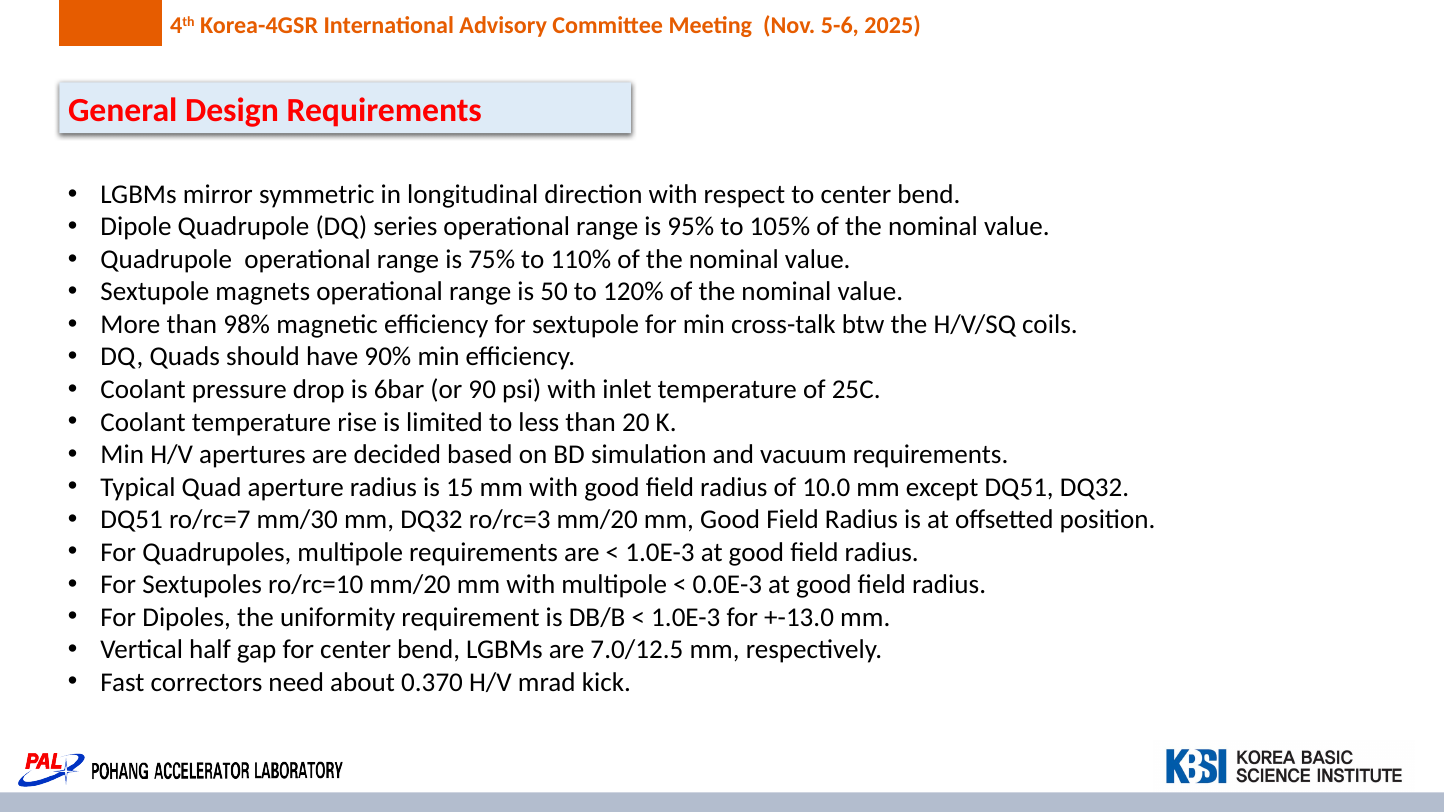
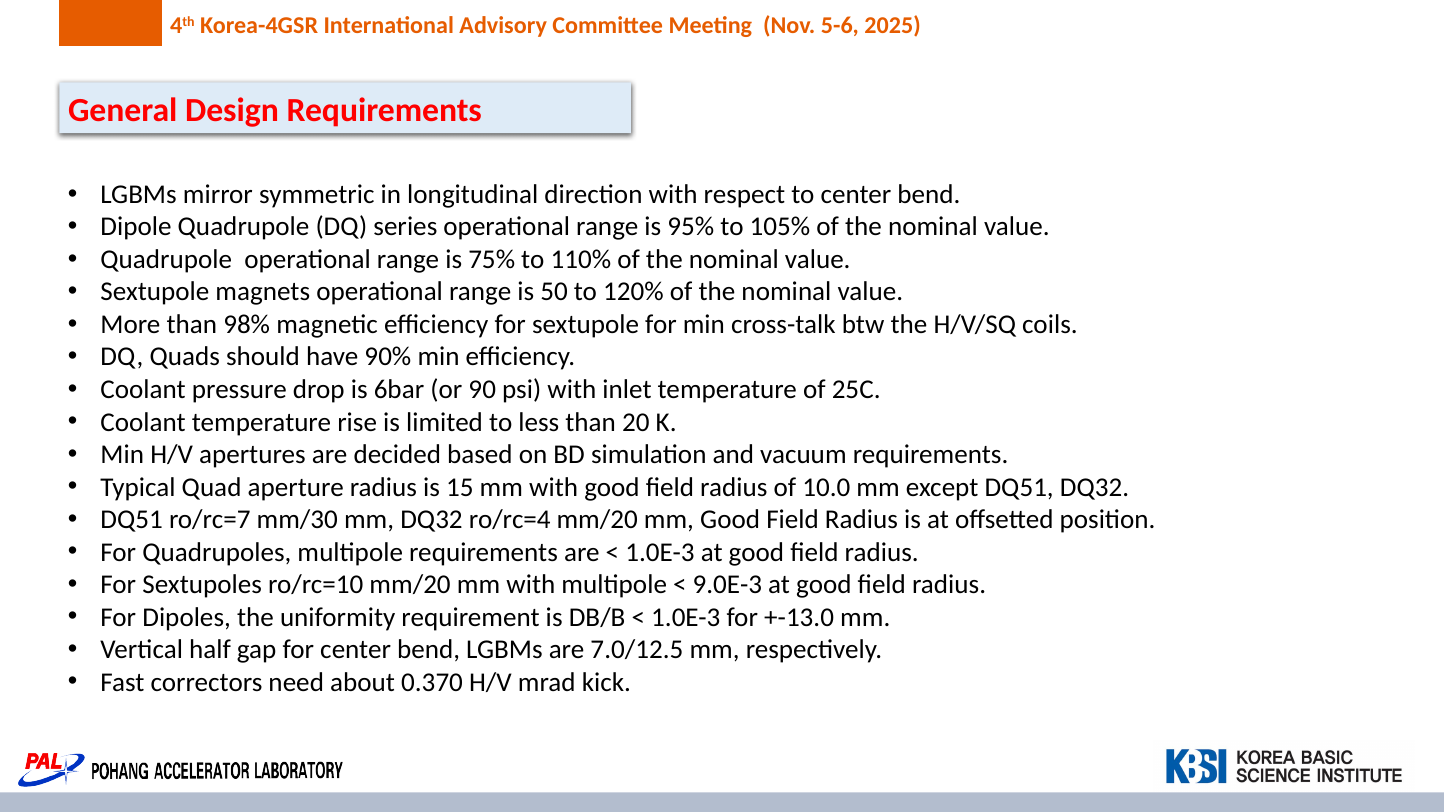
ro/rc=3: ro/rc=3 -> ro/rc=4 (510, 520)
0.0E-3: 0.0E-3 -> 9.0E-3 (727, 585)
